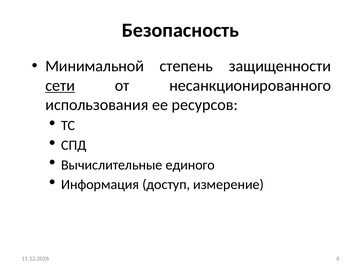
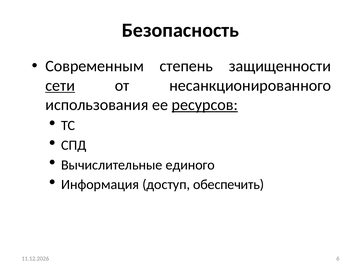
Минимальной: Минимальной -> Современным (95, 66)
ресурсов underline: none -> present (205, 105)
измерение: измерение -> обеспечить (229, 184)
